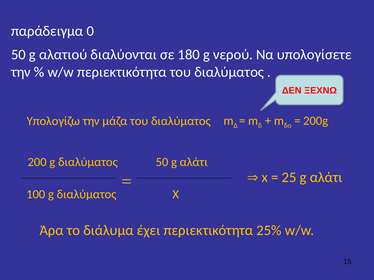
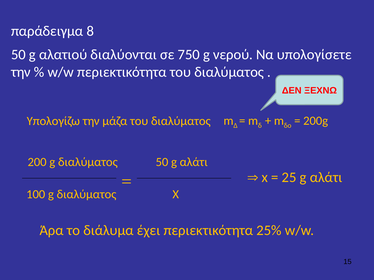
0: 0 -> 8 (90, 31)
180: 180 -> 750 (189, 55)
